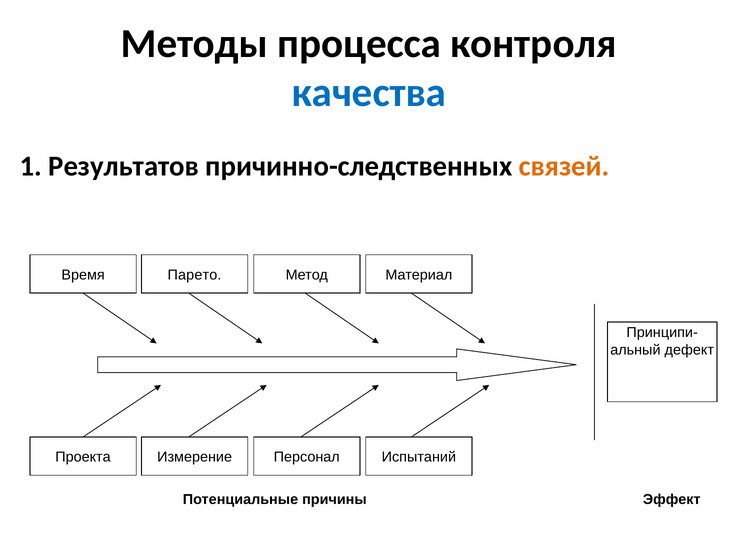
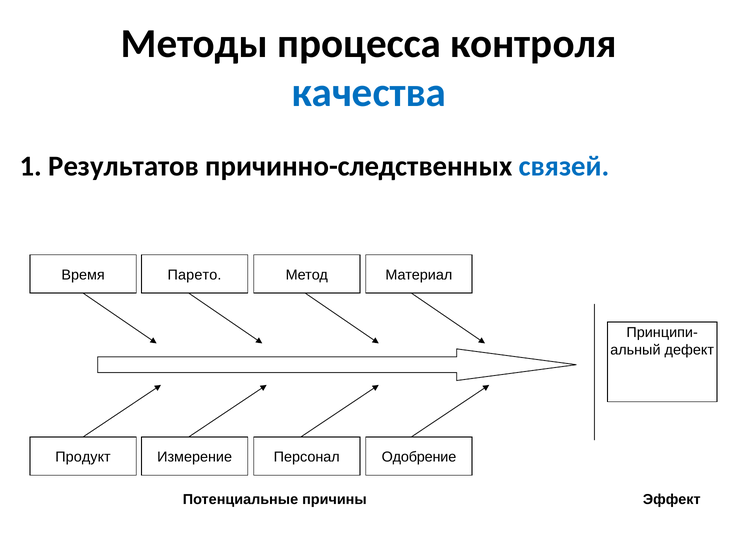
связей colour: orange -> blue (564, 166)
Проекта: Проекта -> Продукт (83, 457)
Испытаний: Испытаний -> Одобрение (419, 457)
